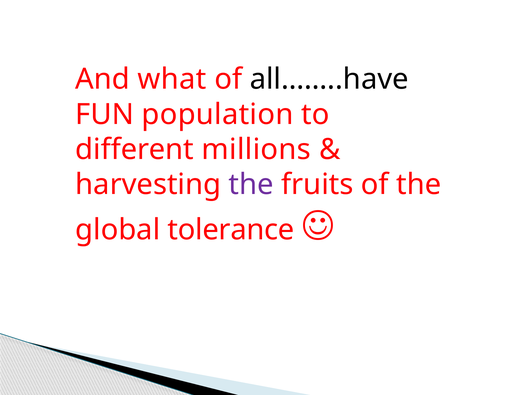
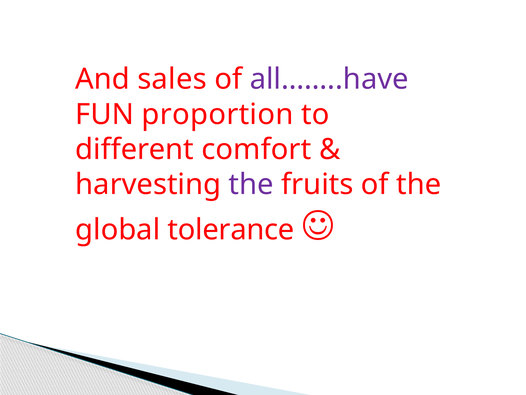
what: what -> sales (172, 79)
all……..have colour: black -> purple (329, 79)
population: population -> proportion (217, 114)
millions: millions -> comfort (256, 149)
